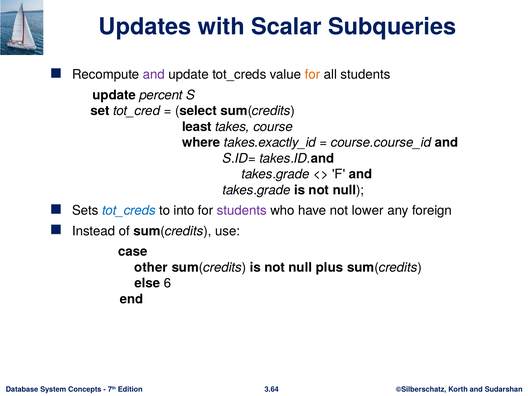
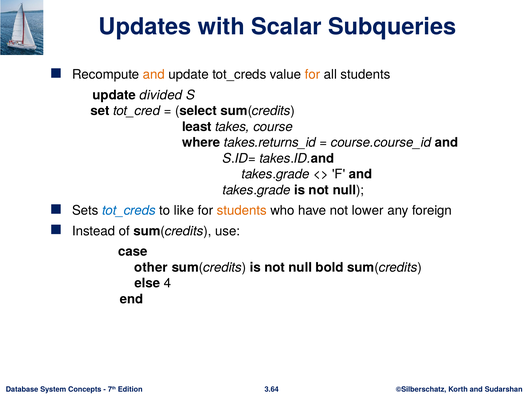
and colour: purple -> orange (154, 75)
percent: percent -> divided (161, 95)
takes.exactly_id: takes.exactly_id -> takes.returns_id (270, 143)
into: into -> like (184, 211)
students colour: purple -> orange (242, 211)
plus: plus -> bold (330, 267)
6: 6 -> 4 (167, 283)
